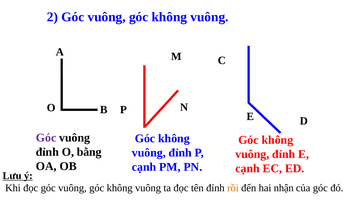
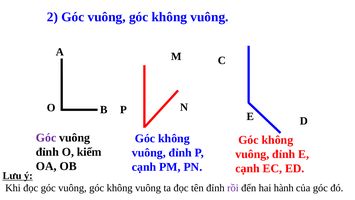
bằng: bằng -> kiểm (89, 152)
rồi colour: orange -> purple (233, 188)
nhận: nhận -> hành (284, 188)
